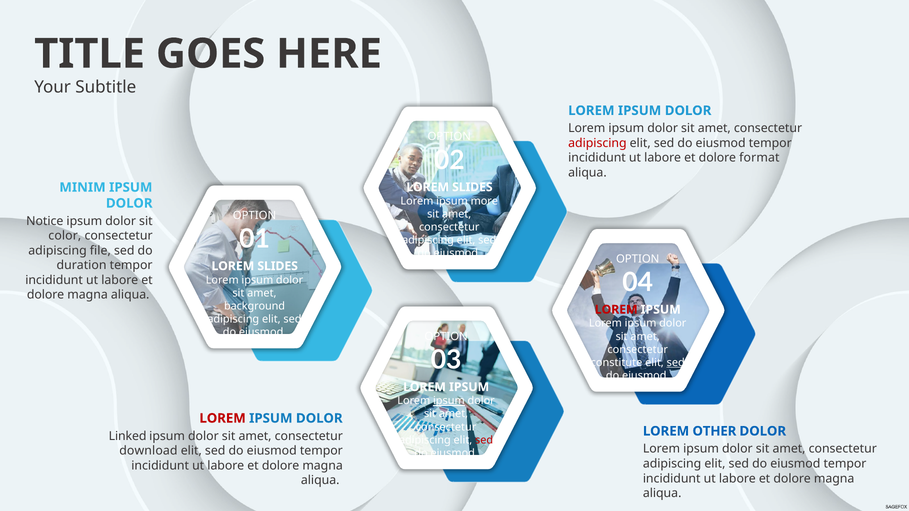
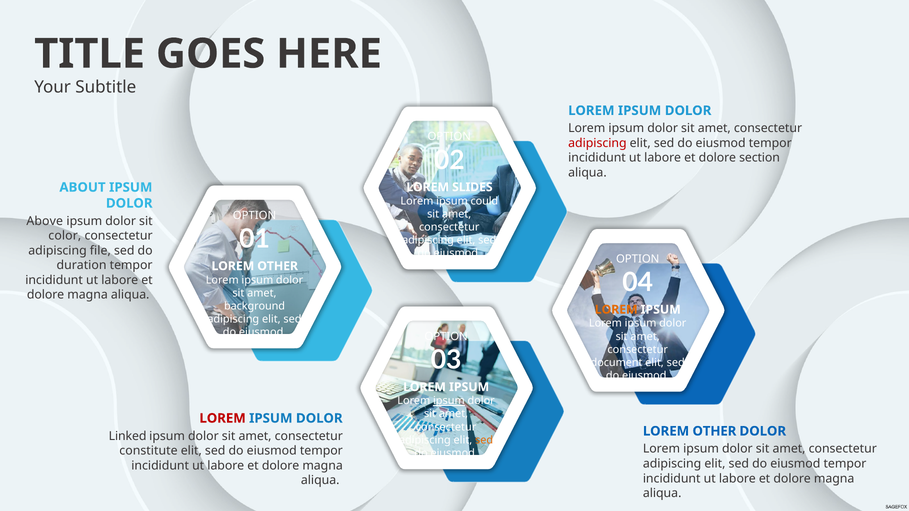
format: format -> section (760, 158)
MINIM: MINIM -> ABOUT (83, 187)
more: more -> could (484, 201)
Notice: Notice -> Above (45, 221)
SLIDES: SLIDES -> OTHER (278, 266)
LOREM colour: red -> orange (616, 310)
constitute: constitute -> document (617, 363)
sed underline: present -> none (676, 363)
sed colour: red -> orange (484, 440)
download: download -> constitute (148, 451)
